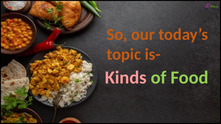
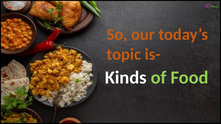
Kinds colour: pink -> white (126, 78)
